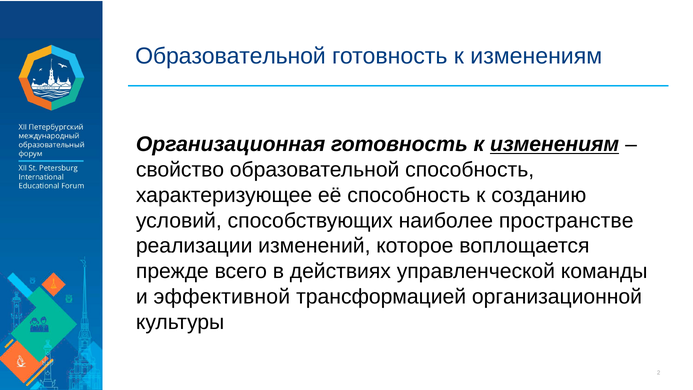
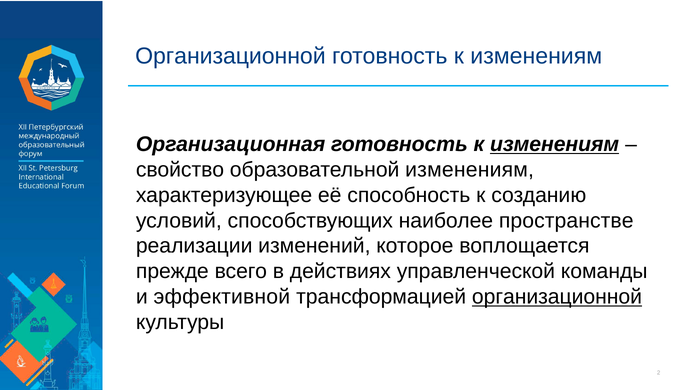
Образовательной: Образовательной -> Организационной (230, 56)
образовательной способность: способность -> изменениям (470, 170)
организационной underline: none -> present (557, 297)
